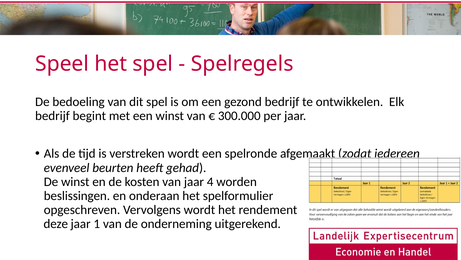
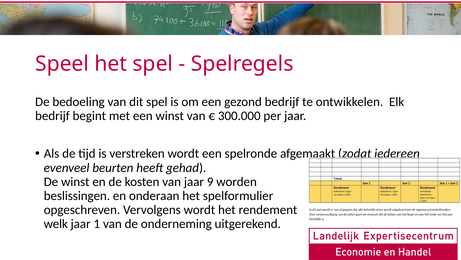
4: 4 -> 9 (210, 181)
deze: deze -> welk (56, 223)
